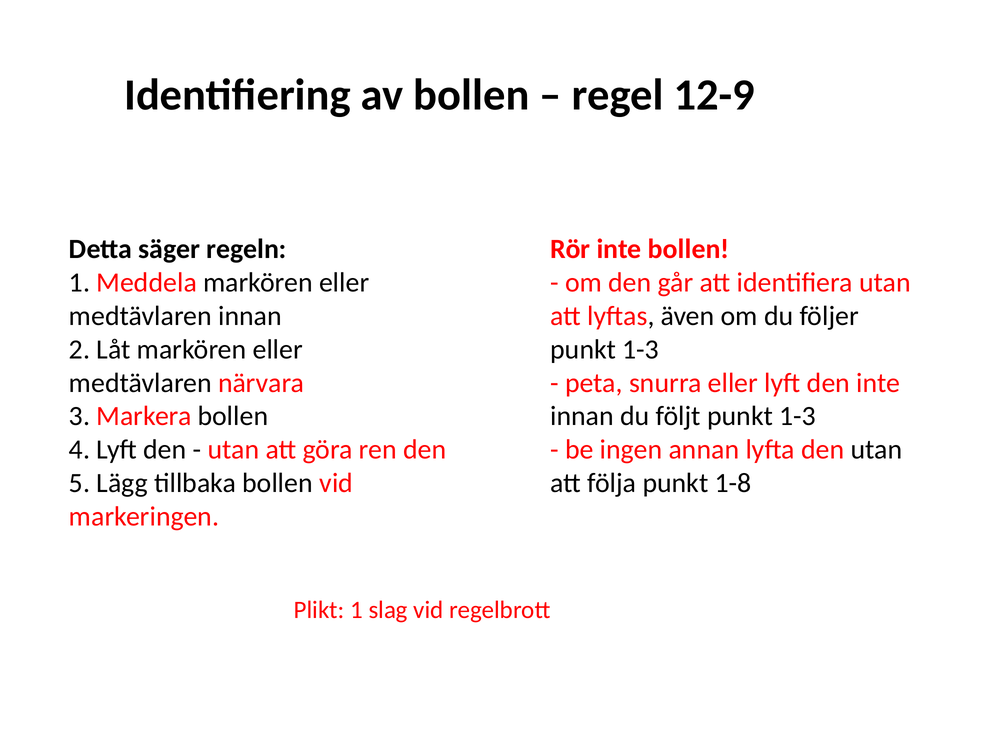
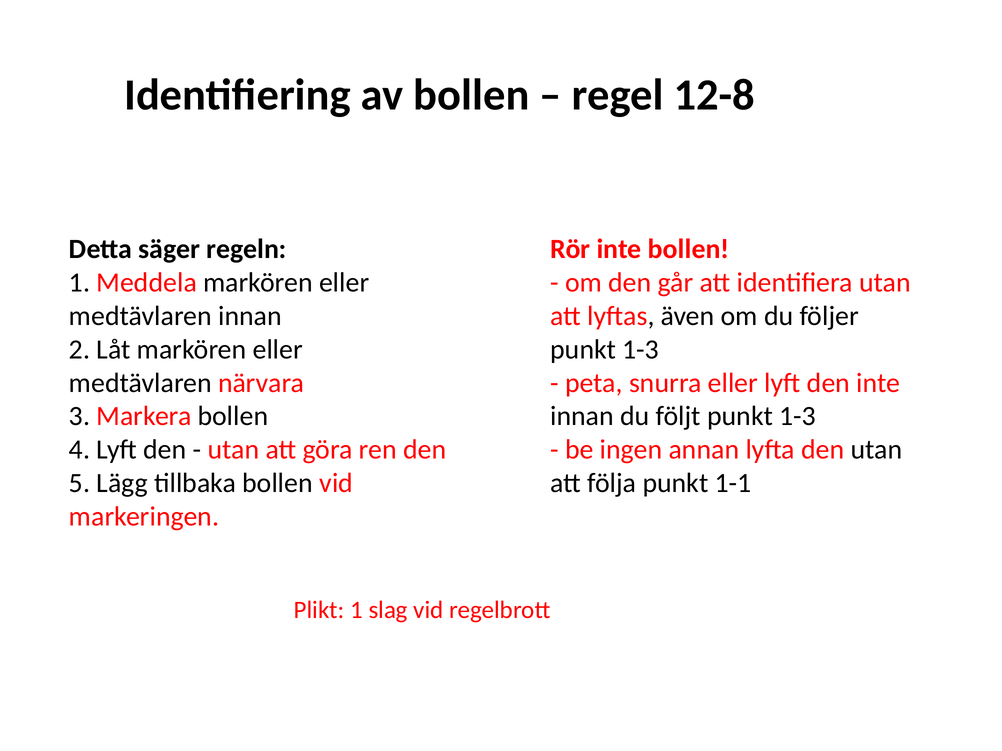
12-9: 12-9 -> 12-8 (714, 95)
1-8: 1-8 -> 1-1 (733, 483)
